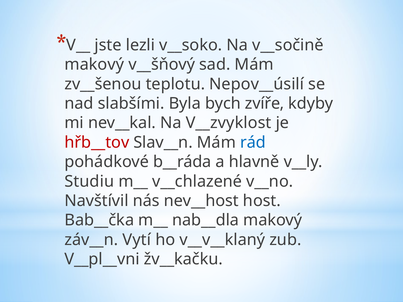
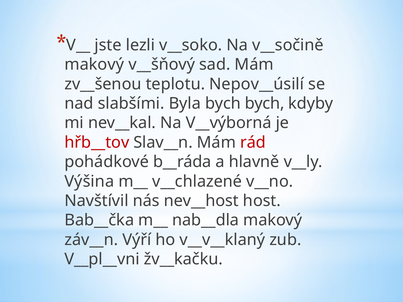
bych zvíře: zvíře -> bych (265, 104)
V__zvyklost: V__zvyklost -> V__výborná (229, 123)
rád colour: blue -> red (253, 143)
Studiu: Studiu -> Výšina (89, 182)
Vytí: Vytí -> Výří (137, 240)
